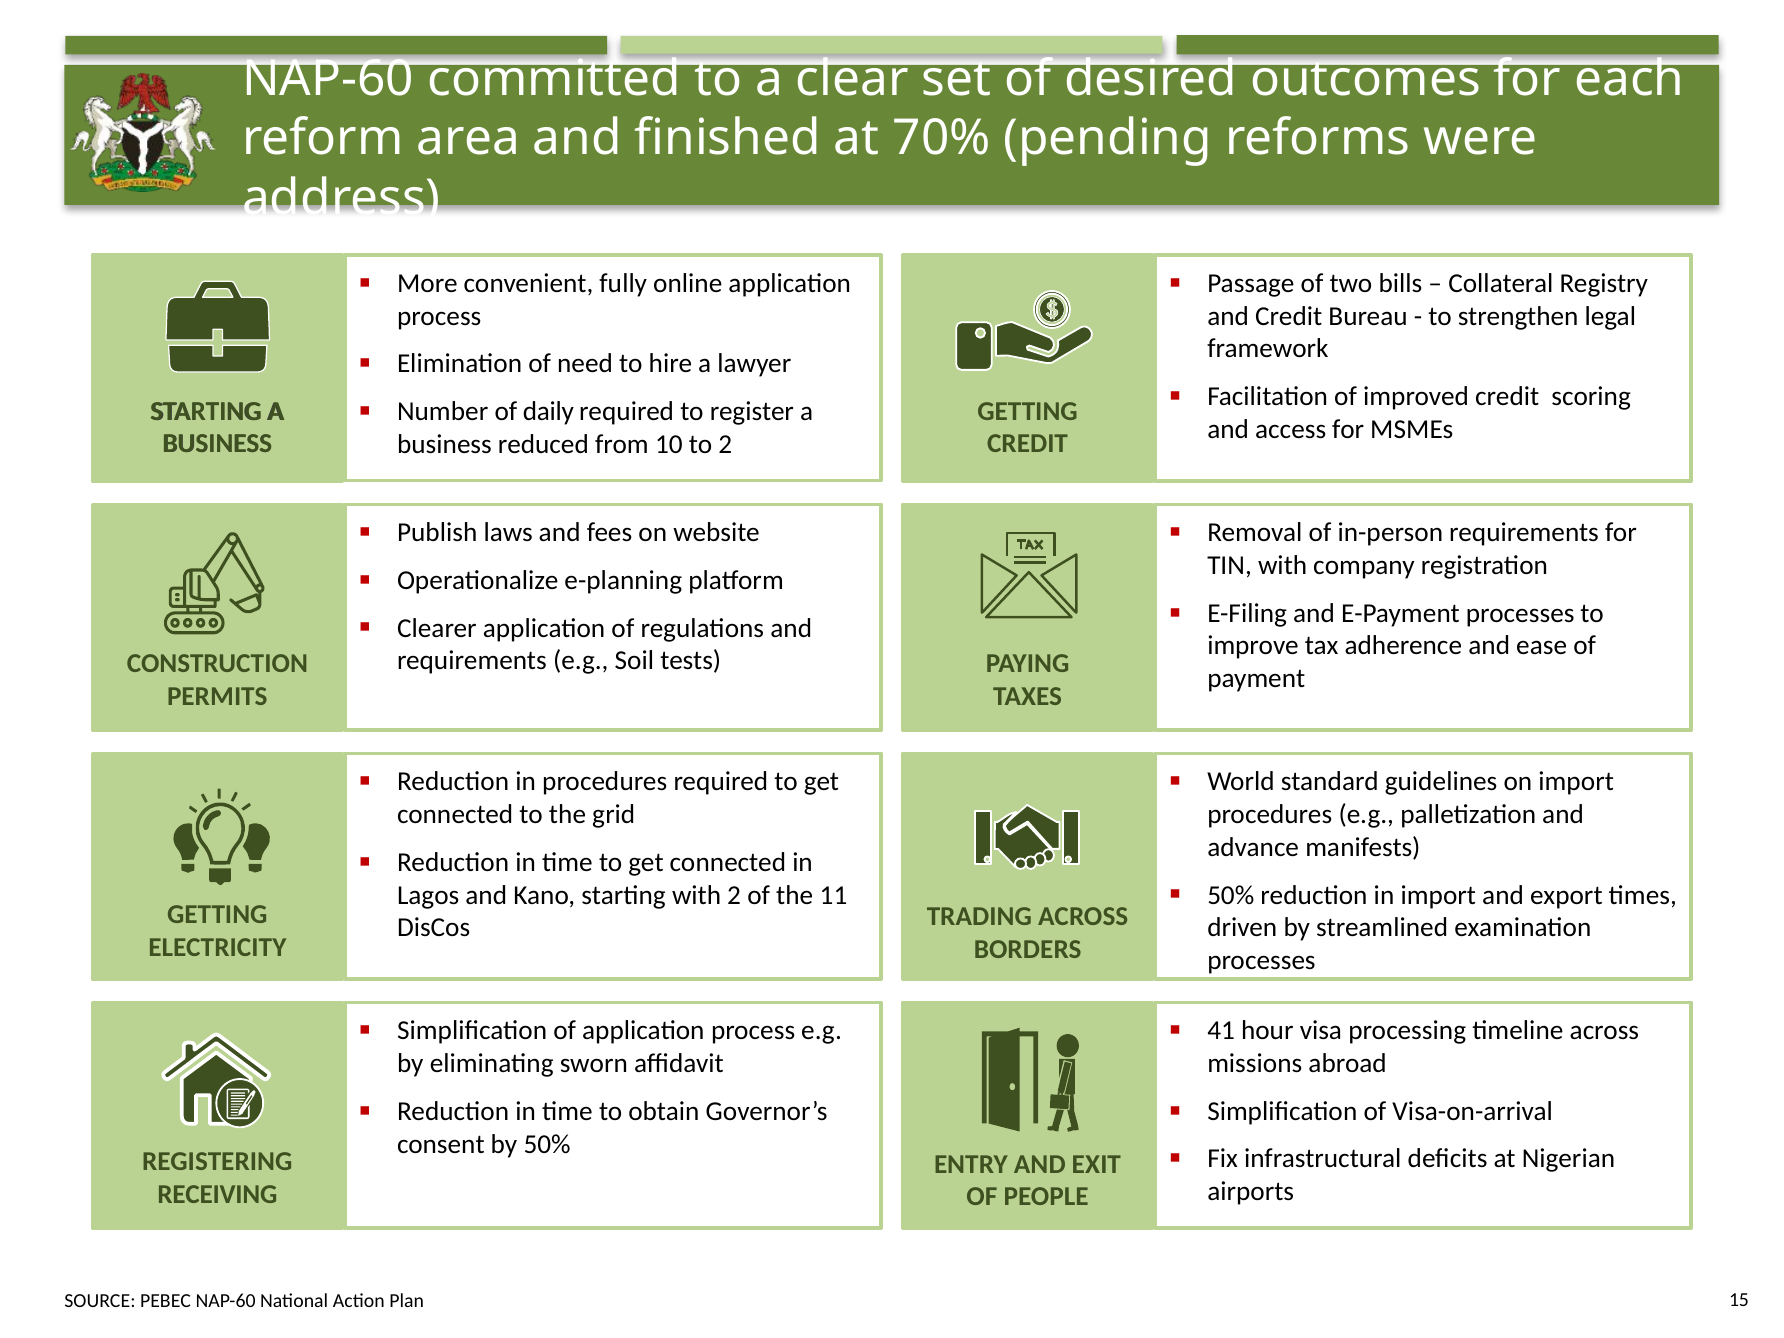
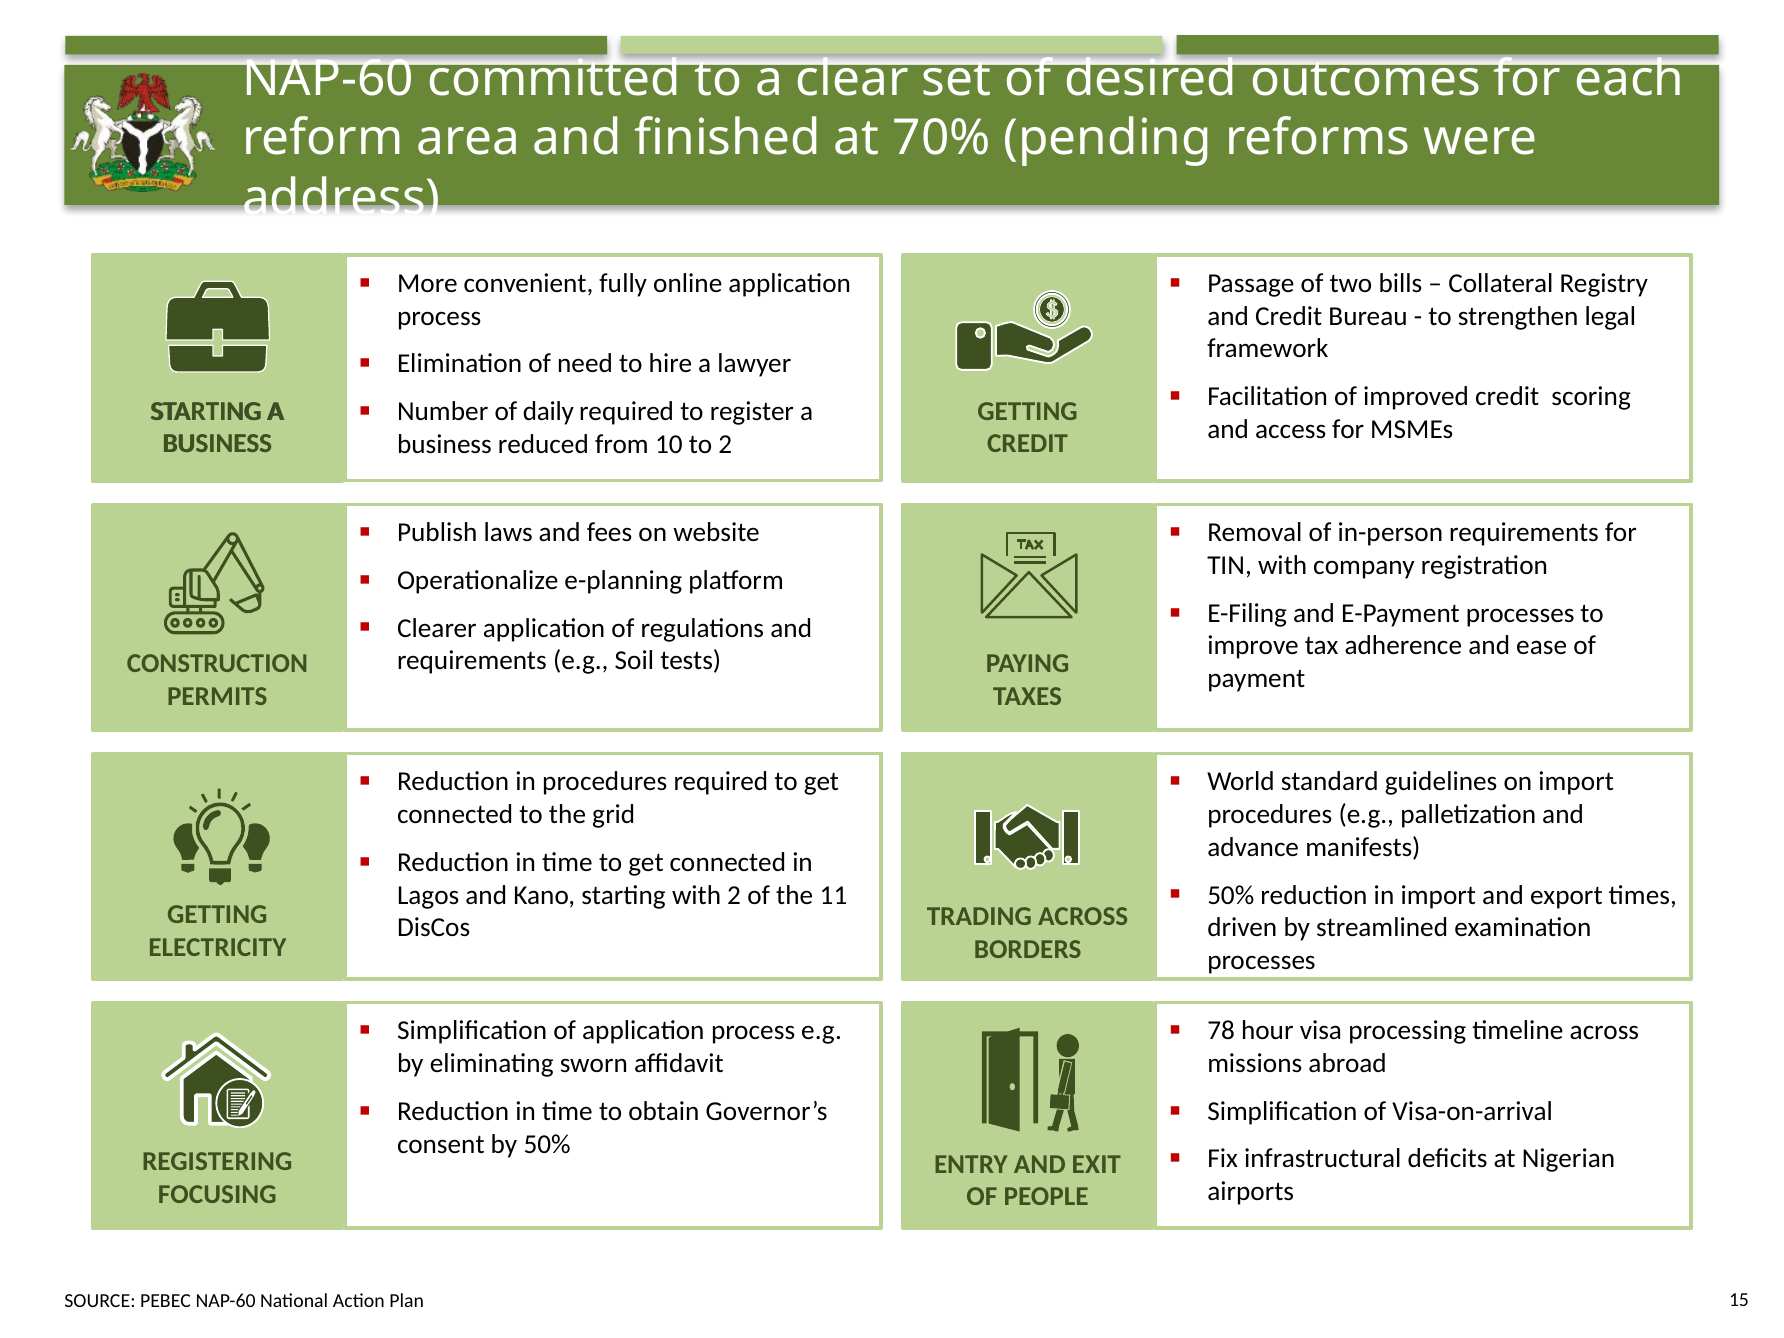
41: 41 -> 78 (1221, 1031)
RECEIVING: RECEIVING -> FOCUSING (217, 1195)
